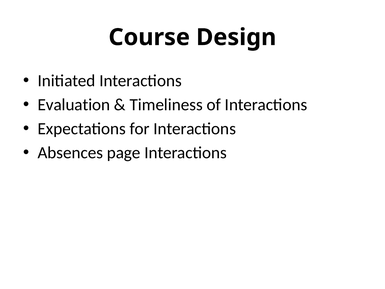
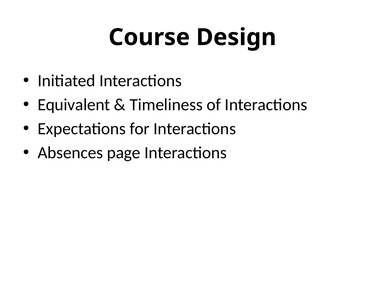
Evaluation: Evaluation -> Equivalent (74, 105)
